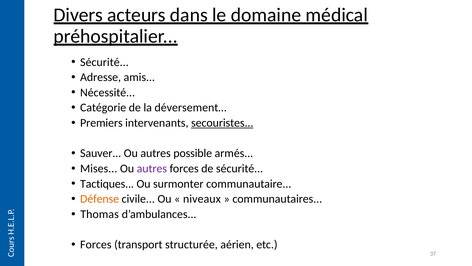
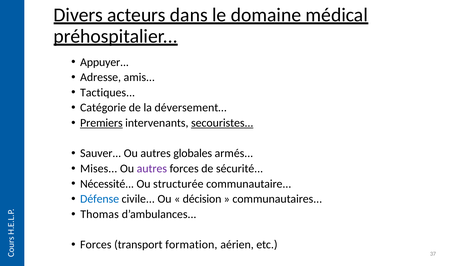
Sécurité: Sécurité -> Appuyer (105, 62)
Nécessité: Nécessité -> Tactiques (108, 92)
Premiers underline: none -> present (101, 123)
possible: possible -> globales (193, 153)
Tactiques: Tactiques -> Nécessité (107, 184)
surmonter: surmonter -> structurée (178, 184)
Défense colour: orange -> blue (100, 199)
niveaux: niveaux -> décision (202, 199)
structurée: structurée -> formation (191, 244)
